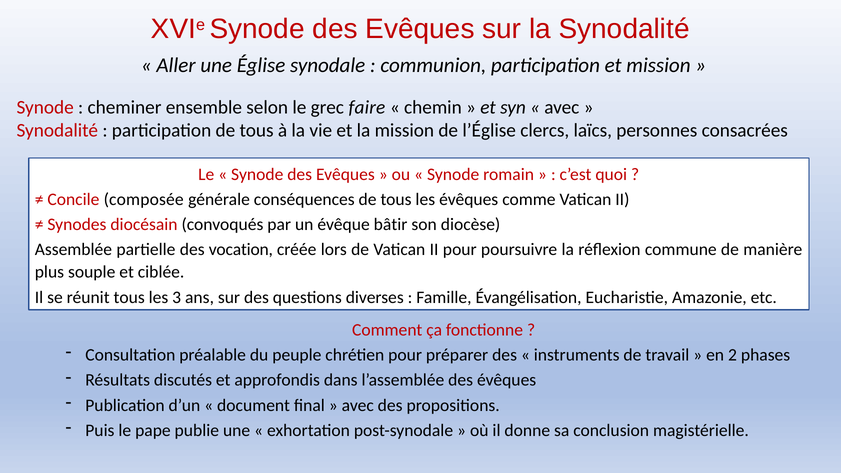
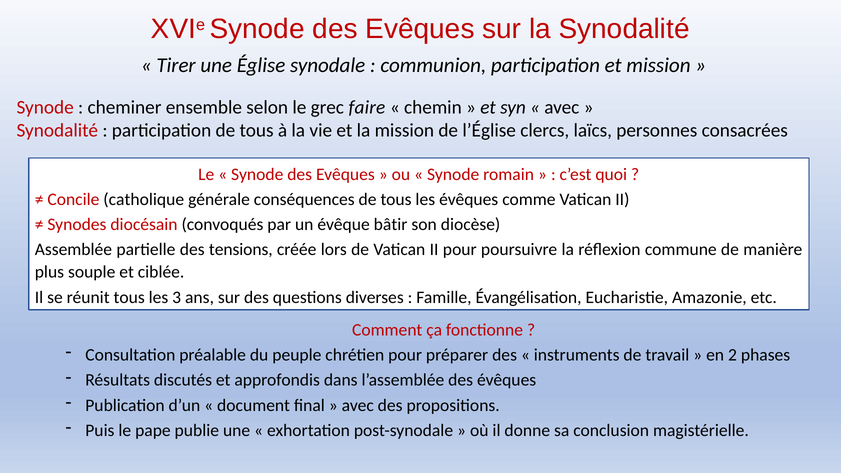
Aller: Aller -> Tirer (176, 66)
composée: composée -> catholique (144, 199)
vocation: vocation -> tensions (241, 250)
